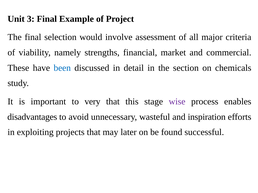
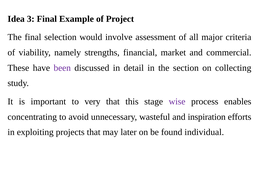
Unit: Unit -> Idea (16, 19)
been colour: blue -> purple (62, 68)
chemicals: chemicals -> collecting (233, 68)
disadvantages: disadvantages -> concentrating (32, 117)
successful: successful -> individual (204, 133)
